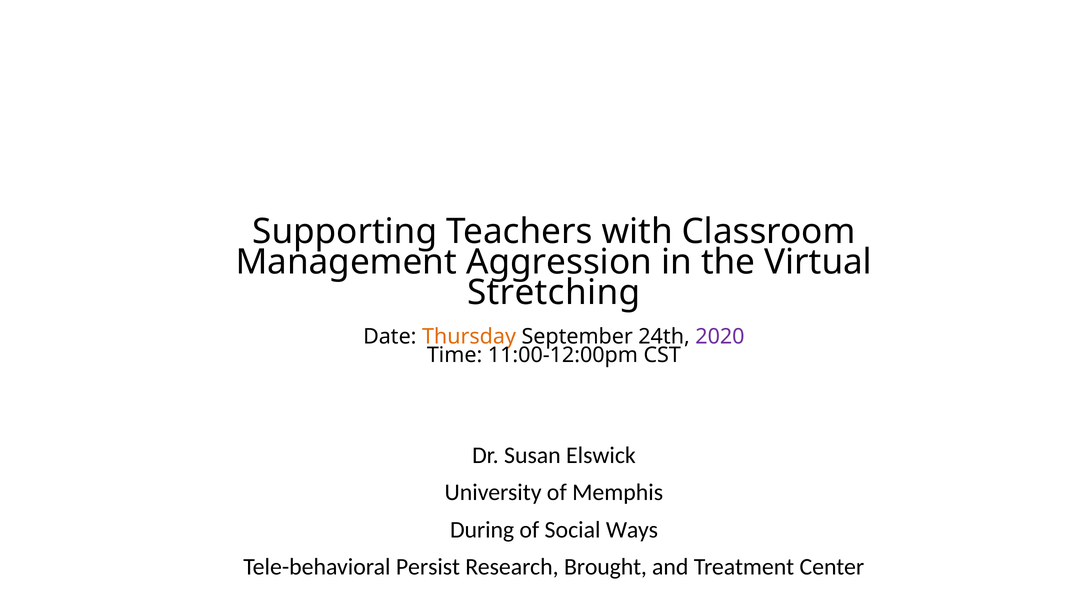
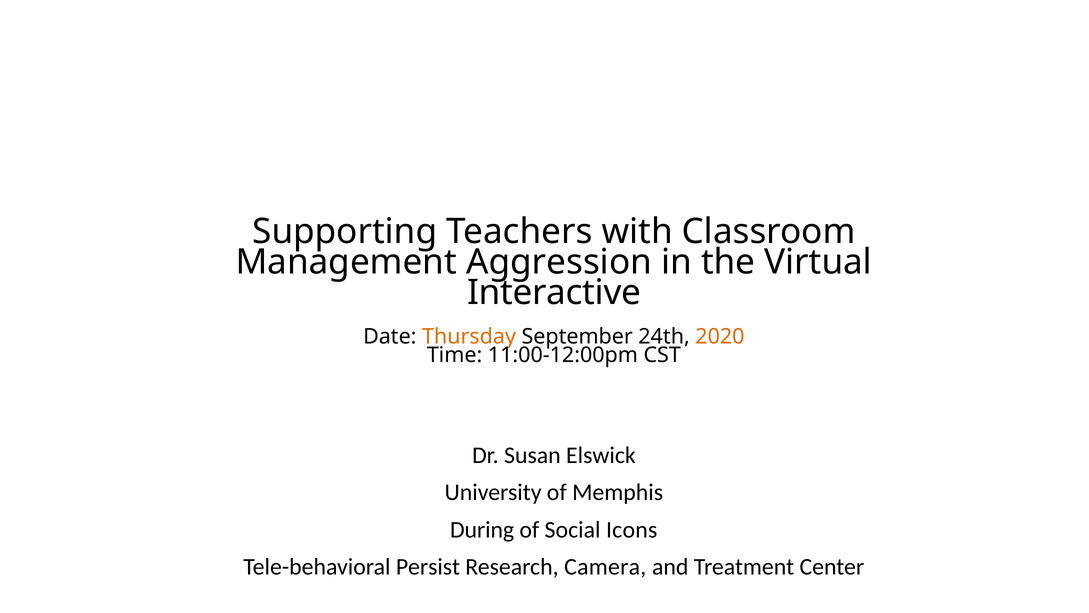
Stretching: Stretching -> Interactive (554, 292)
2020 colour: purple -> orange (720, 336)
Ways: Ways -> Icons (632, 529)
Brought: Brought -> Camera (605, 566)
